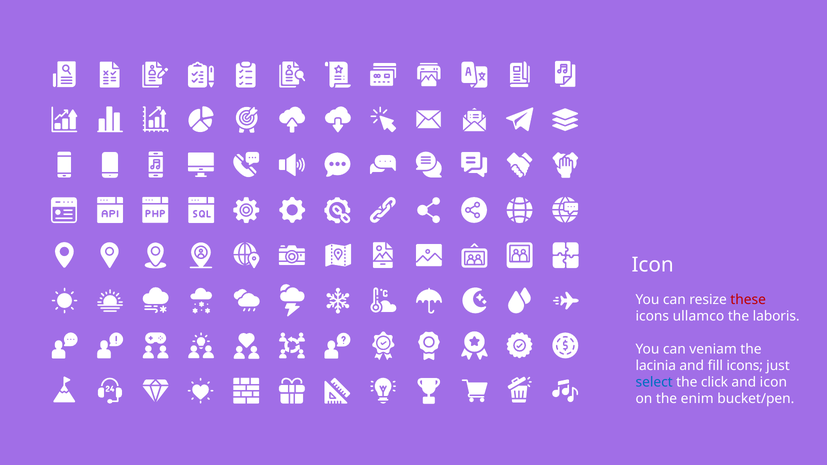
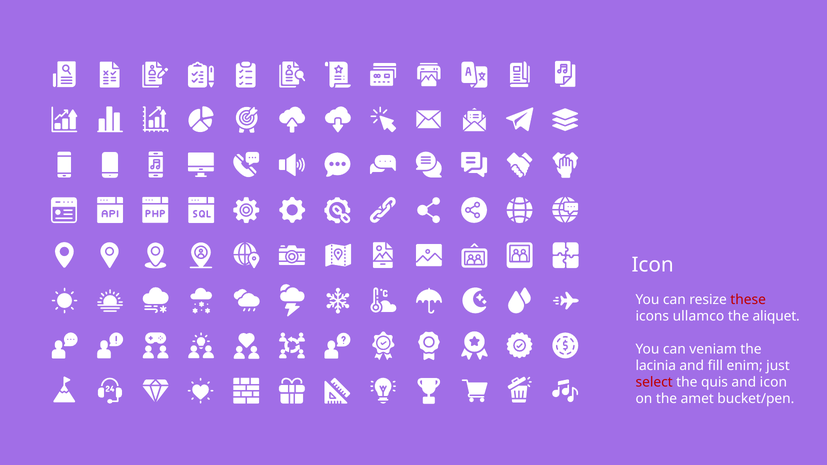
laboris: laboris -> aliquet (776, 316)
fill icons: icons -> enim (745, 366)
select colour: blue -> red (654, 382)
click: click -> quis (714, 382)
enim: enim -> amet (697, 399)
